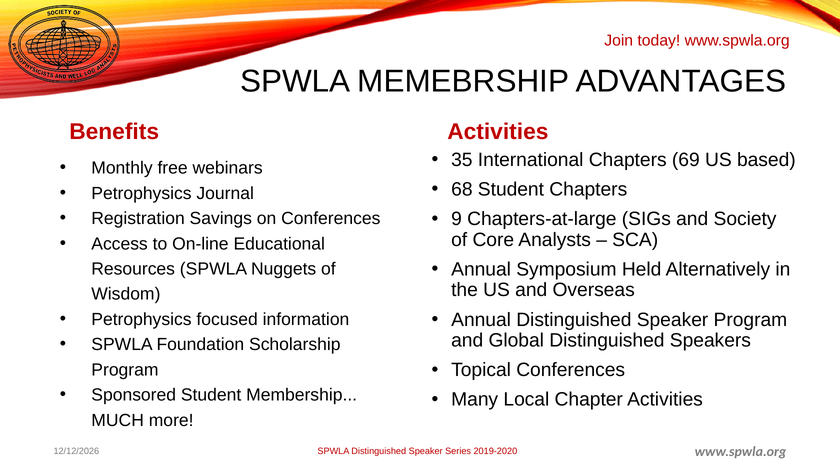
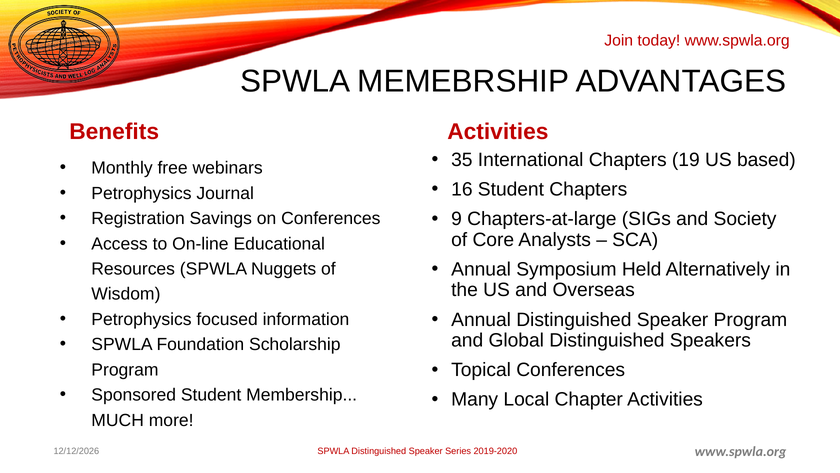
69: 69 -> 19 (686, 160)
68: 68 -> 16 (462, 189)
